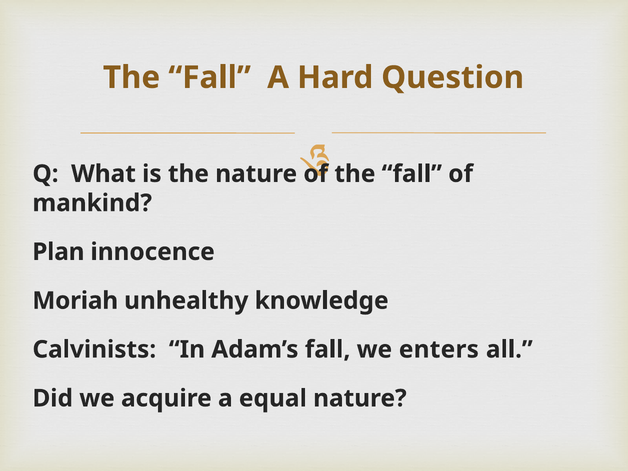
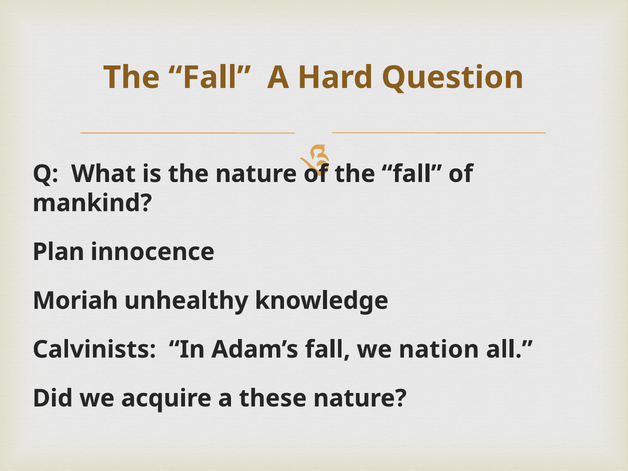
enters: enters -> nation (439, 350)
equal: equal -> these (273, 398)
